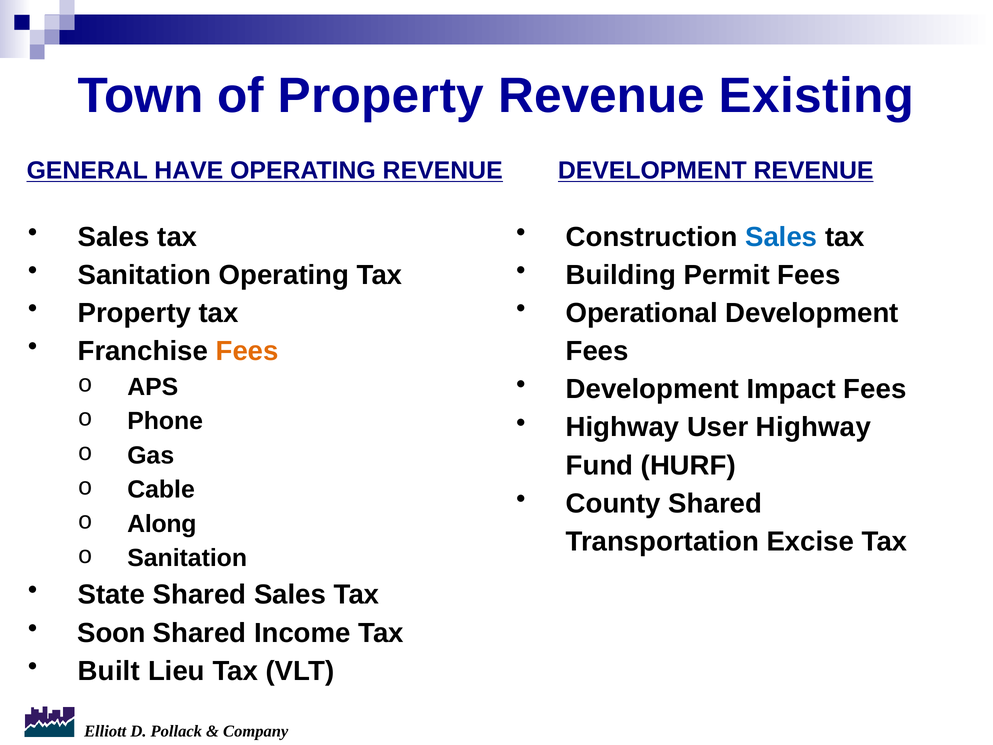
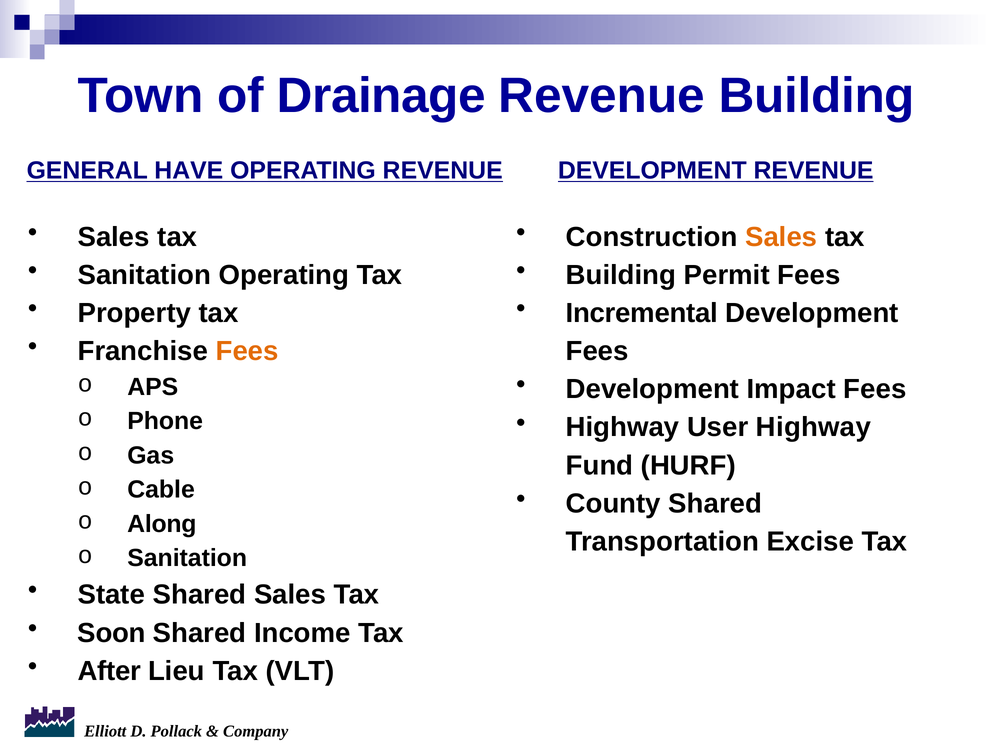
of Property: Property -> Drainage (381, 96)
Revenue Existing: Existing -> Building (817, 96)
Sales colour: blue -> orange (781, 237)
Operational: Operational -> Incremental (642, 313)
Built: Built -> After (109, 671)
